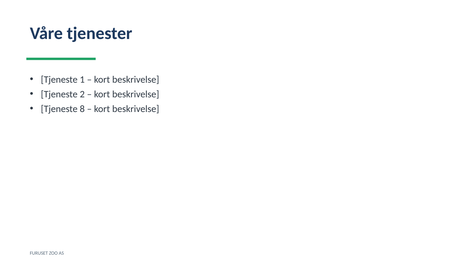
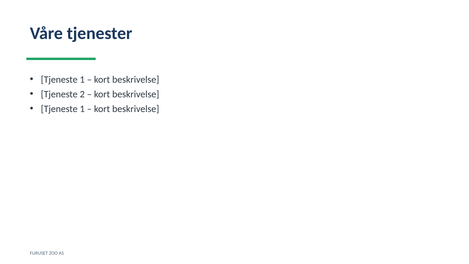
8: 8 -> 1 (82, 109)
